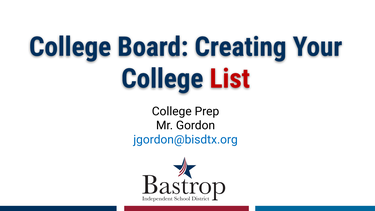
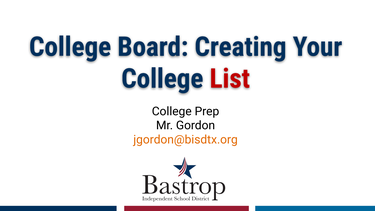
jgordon@bisdtx.org colour: blue -> orange (186, 140)
